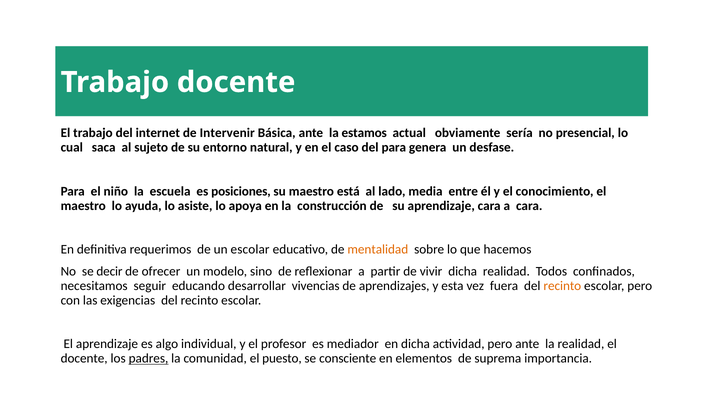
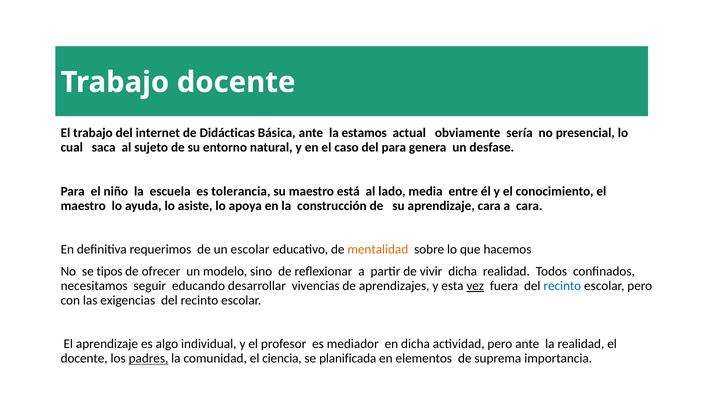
Intervenir: Intervenir -> Didácticas (227, 133)
posiciones: posiciones -> tolerancia (241, 191)
decir: decir -> tipos (110, 271)
vez underline: none -> present (475, 286)
recinto colour: orange -> blue (562, 286)
puesto: puesto -> ciencia (282, 358)
consciente: consciente -> planificada (348, 358)
